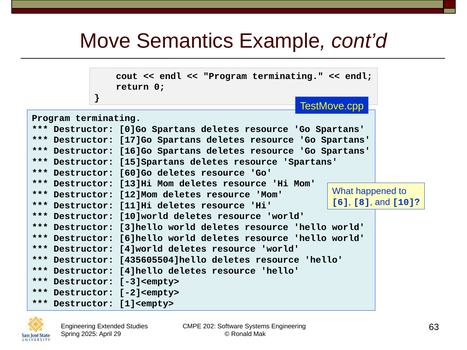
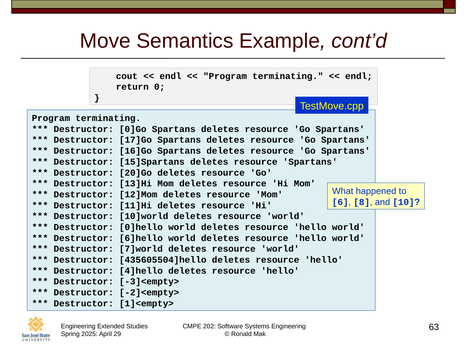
60]Go: 60]Go -> 20]Go (136, 173)
3]hello: 3]hello -> 0]hello (141, 227)
4]world: 4]world -> 7]world (141, 249)
